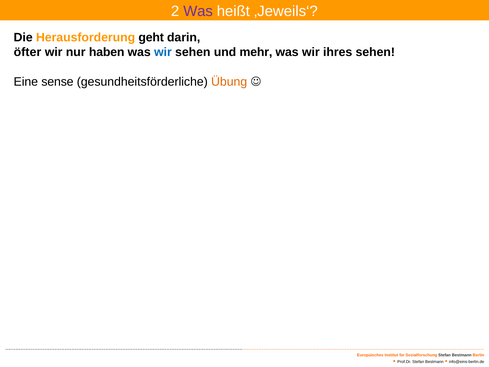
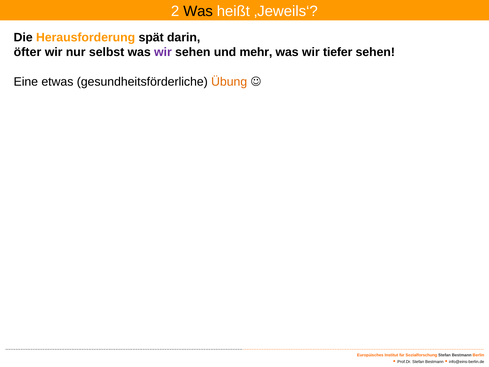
Was colour: purple -> black (198, 11)
geht: geht -> spät (151, 37)
haben: haben -> selbst (107, 52)
wir colour: blue -> purple (163, 52)
ihres: ihres -> tiefer (338, 52)
sense: sense -> etwas (57, 82)
